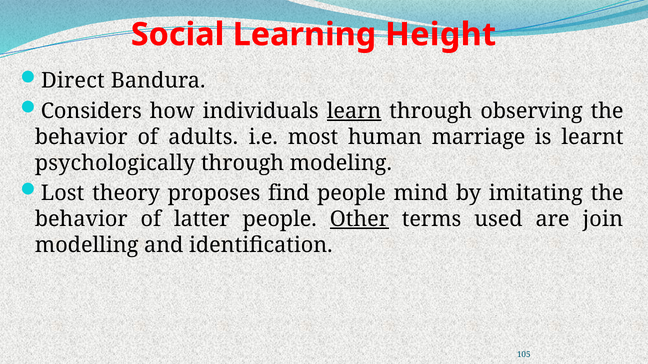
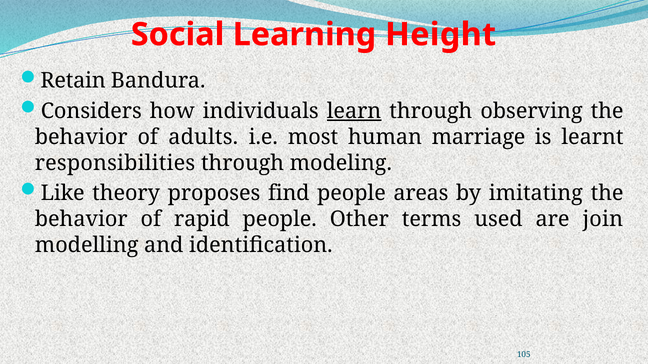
Direct: Direct -> Retain (73, 81)
psychologically: psychologically -> responsibilities (115, 163)
Lost: Lost -> Like (63, 193)
mind: mind -> areas (421, 193)
latter: latter -> rapid (202, 219)
Other underline: present -> none (359, 219)
